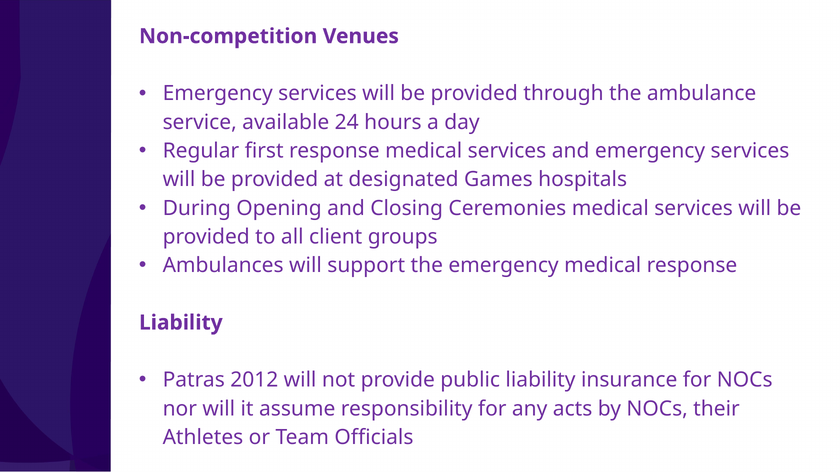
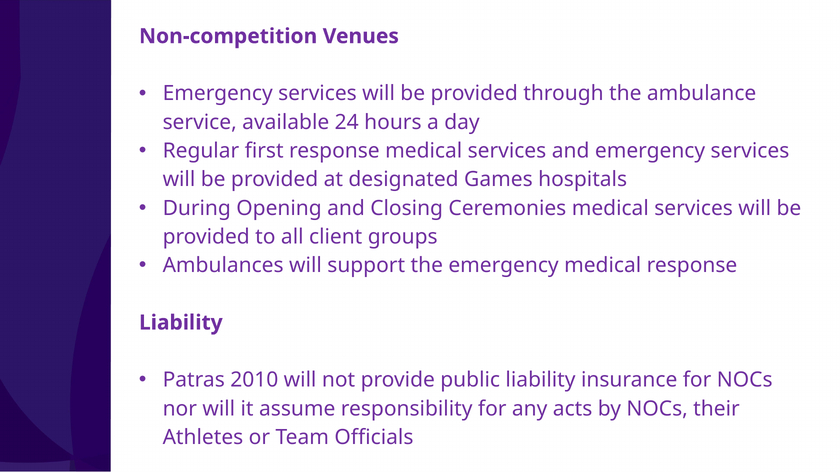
2012: 2012 -> 2010 (254, 380)
